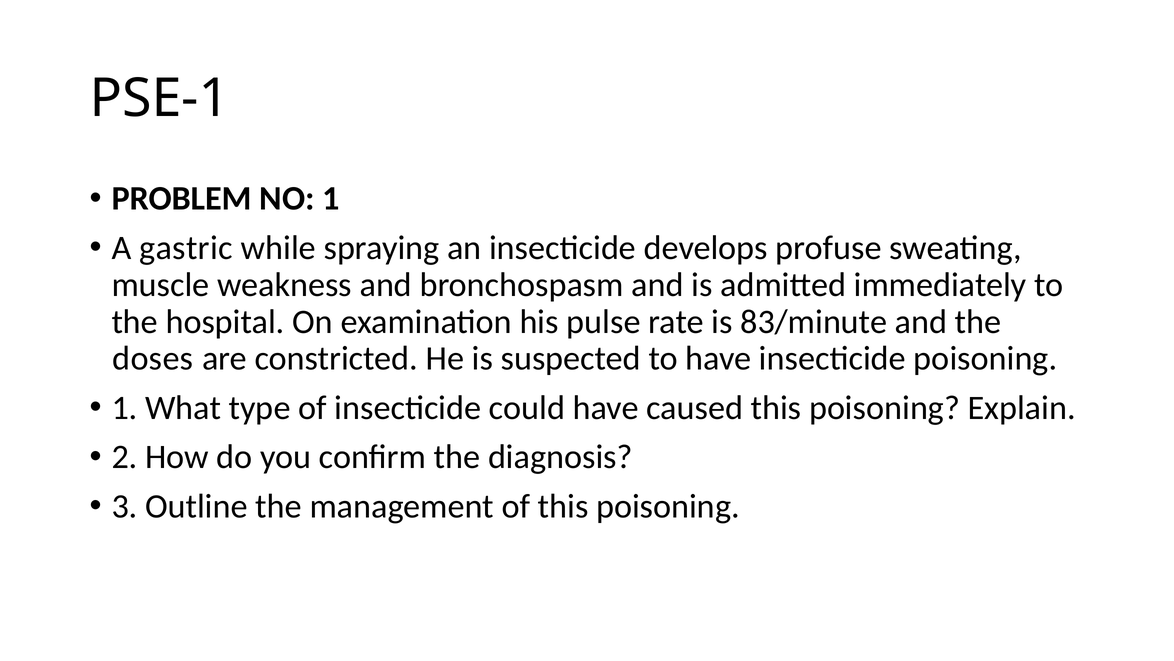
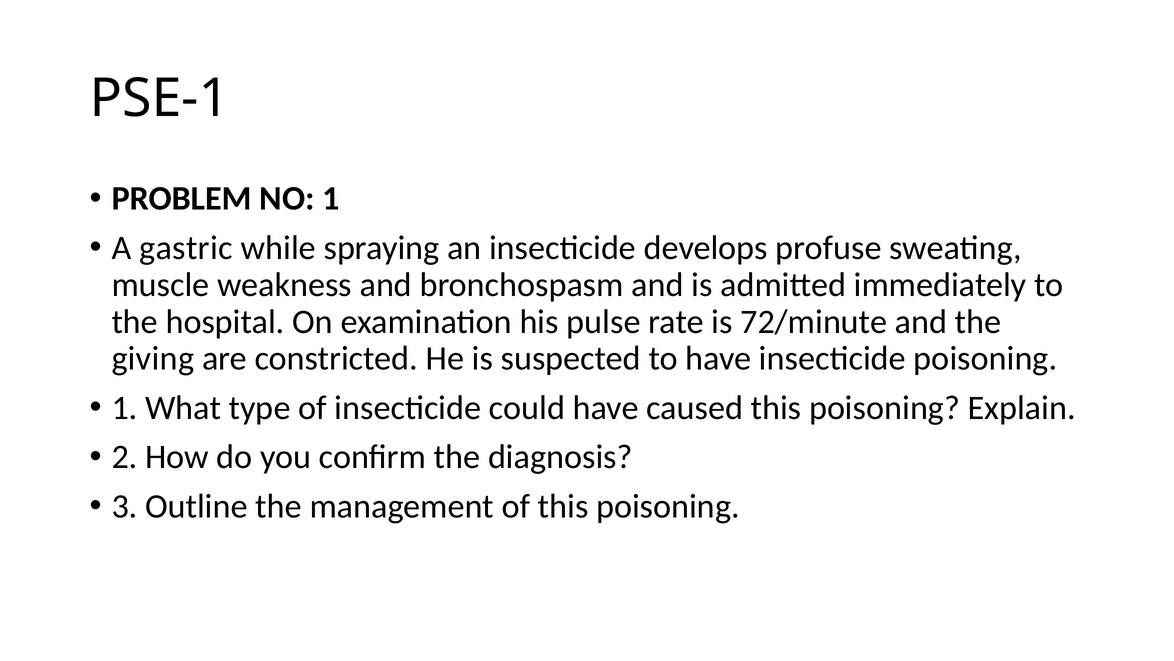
83/minute: 83/minute -> 72/minute (814, 321)
doses: doses -> giving (153, 358)
